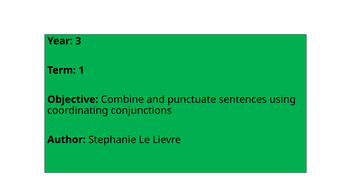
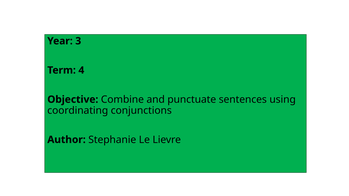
1: 1 -> 4 (81, 70)
